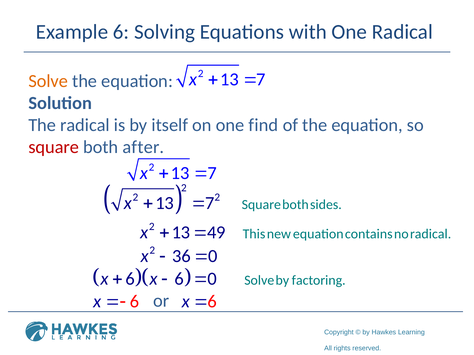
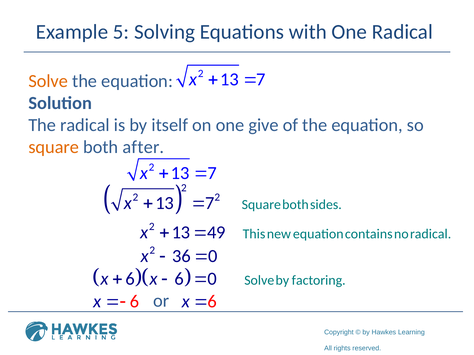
Example 6: 6 -> 5 (121, 32)
find: find -> give (264, 125)
square colour: red -> orange (54, 147)
